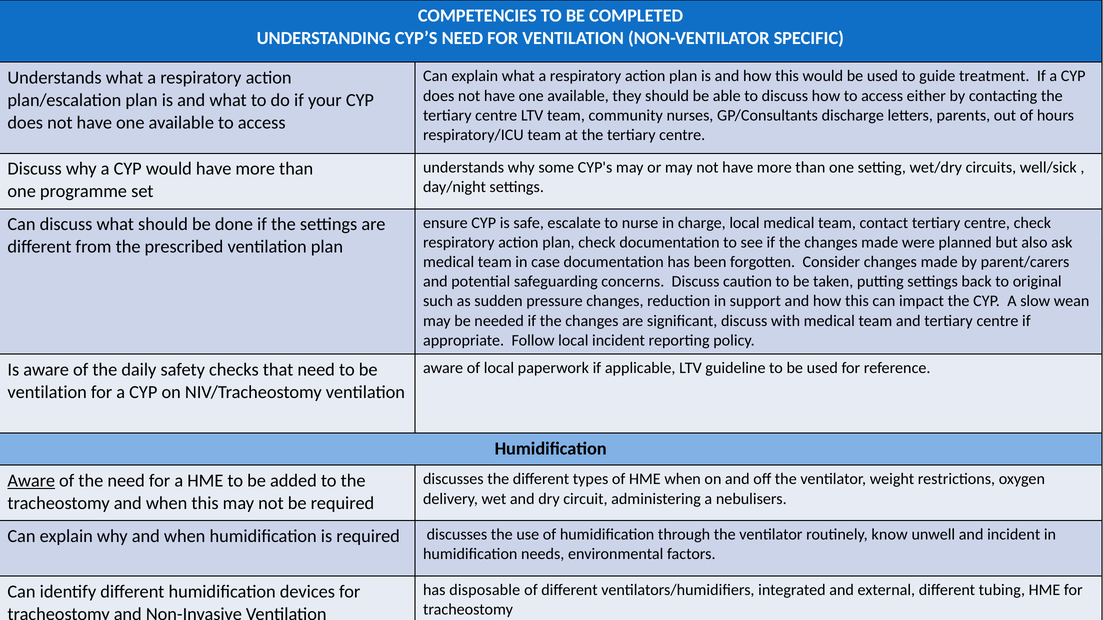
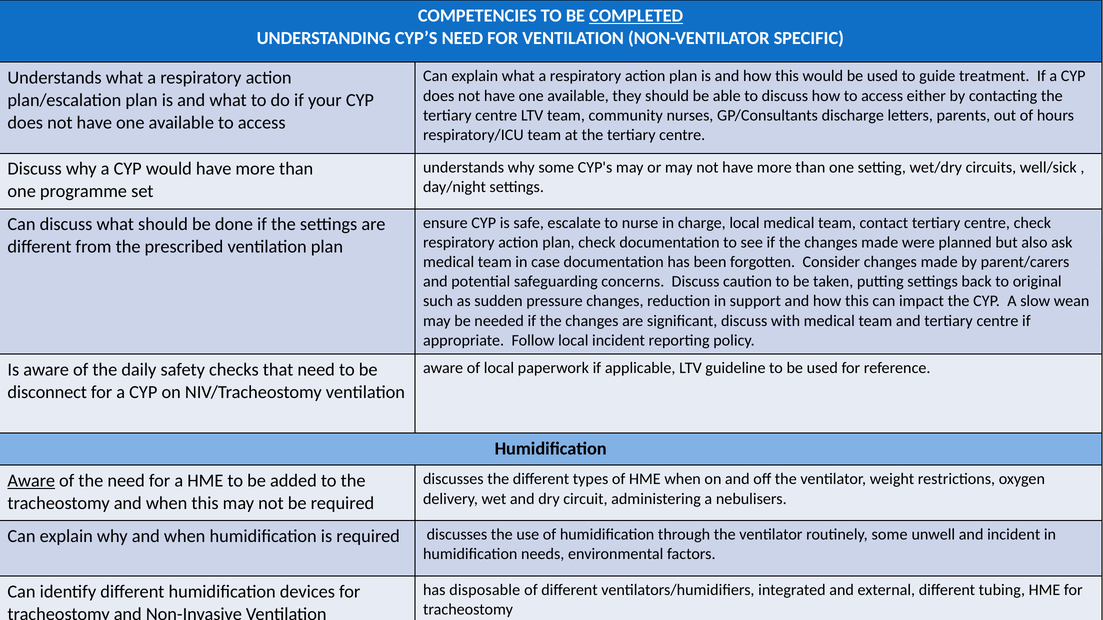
COMPLETED underline: none -> present (636, 16)
ventilation: ventilation -> disconnect (47, 392)
routinely know: know -> some (890, 535)
